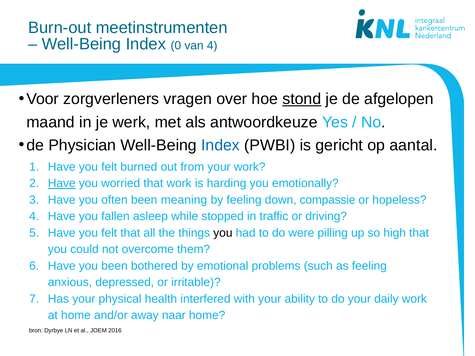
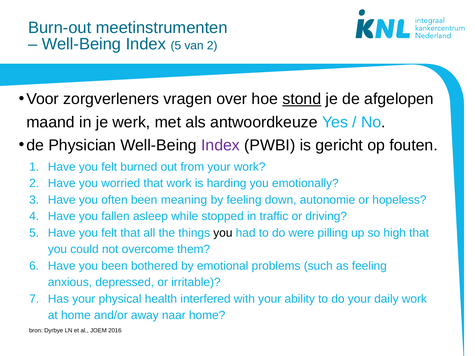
Index 0: 0 -> 5 (176, 46)
van 4: 4 -> 2 (212, 46)
Index colour: blue -> purple (221, 145)
aantal: aantal -> fouten (414, 145)
Have underline: present -> none (62, 184)
compassie: compassie -> autonomie (328, 200)
